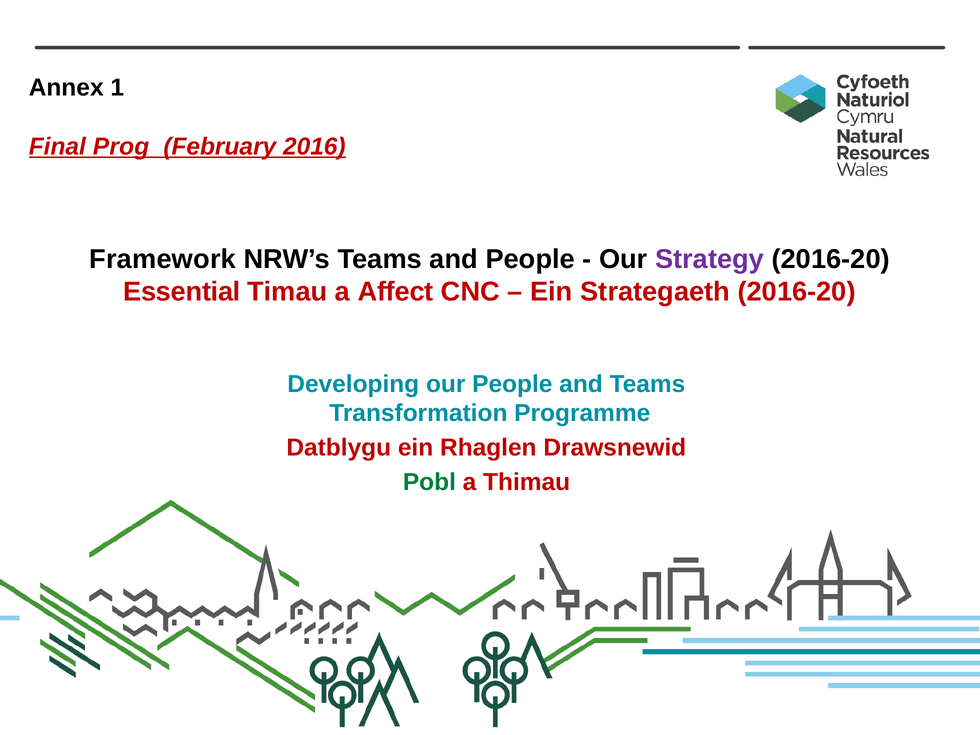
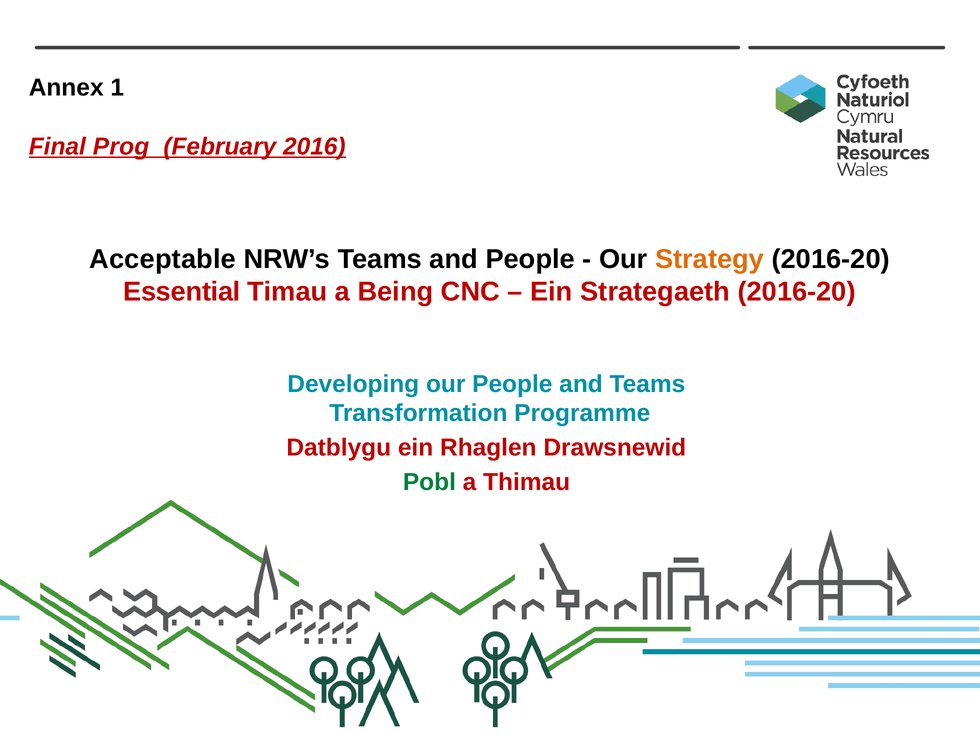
Framework: Framework -> Acceptable (163, 259)
Strategy colour: purple -> orange (710, 259)
Affect: Affect -> Being (395, 292)
